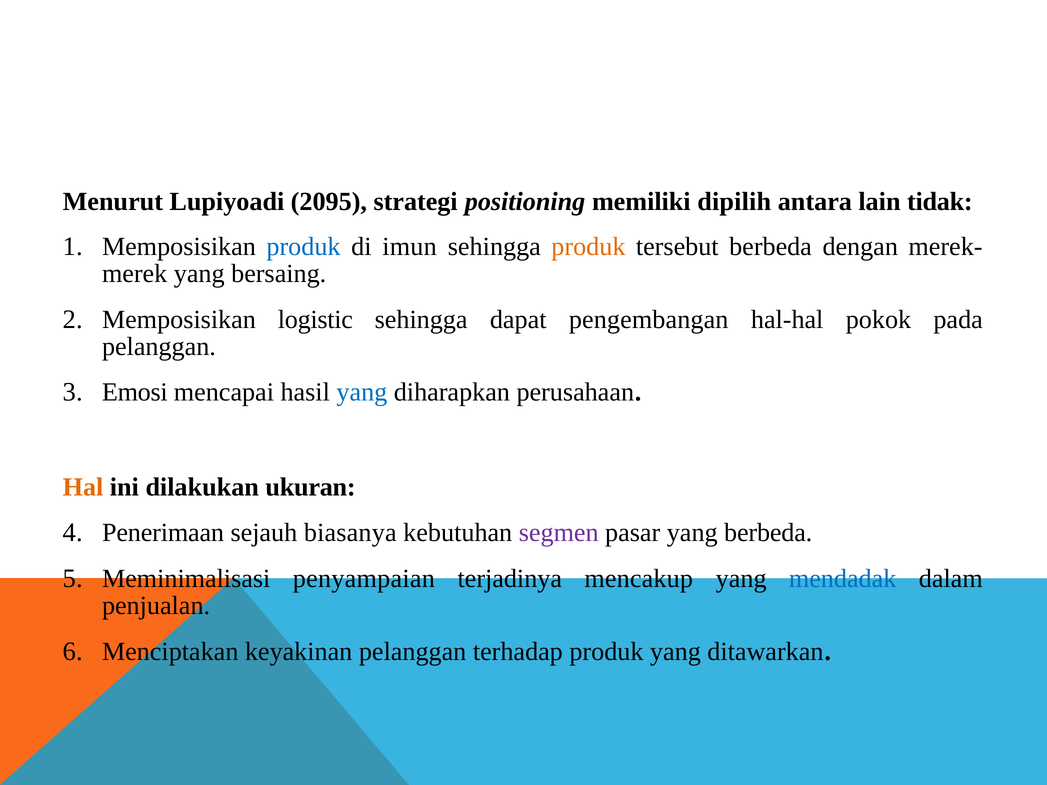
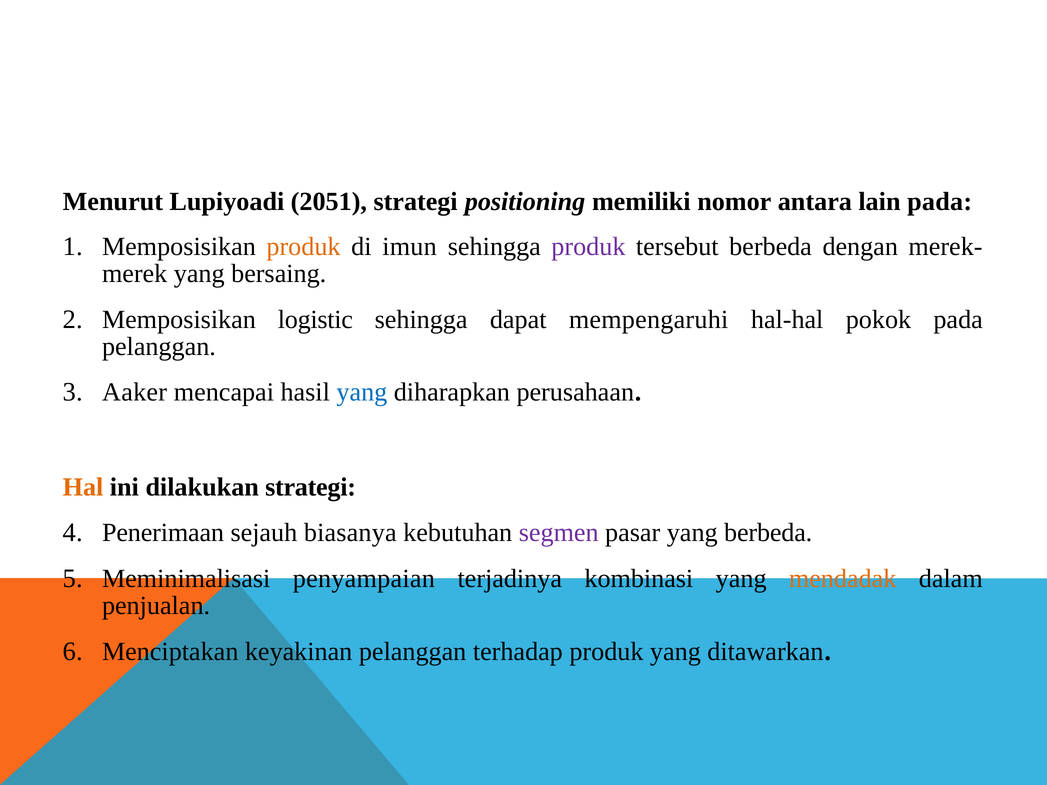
2095: 2095 -> 2051 (329, 201)
dipilih: dipilih -> nomor (734, 201)
lain tidak: tidak -> pada (940, 201)
produk colour: blue -> orange (303, 247)
produk colour: orange -> purple (588, 247)
pengembangan: pengembangan -> mempengaruhi (649, 320)
Emosi: Emosi -> Aaker (135, 392)
dilakukan ukuran: ukuran -> strategi (311, 487)
mencakup: mencakup -> kombinasi (639, 579)
mendadak colour: blue -> orange (843, 579)
